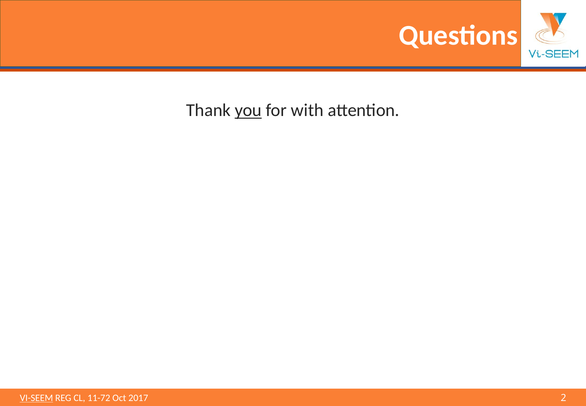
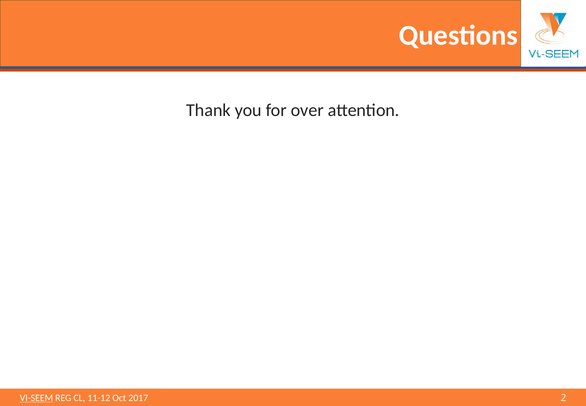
you underline: present -> none (248, 110)
with: with -> over (307, 110)
11-72: 11-72 -> 11-12 (99, 398)
